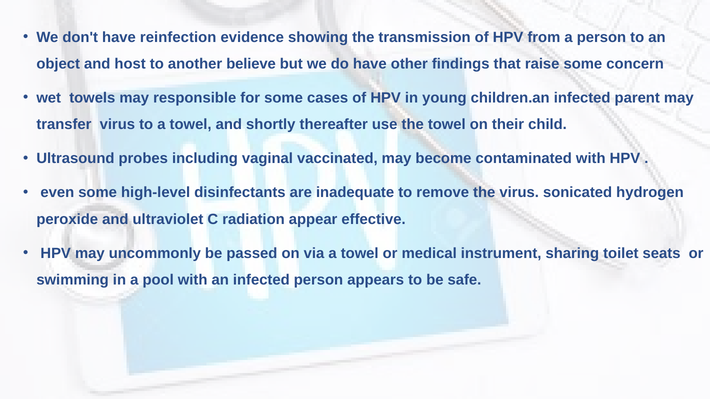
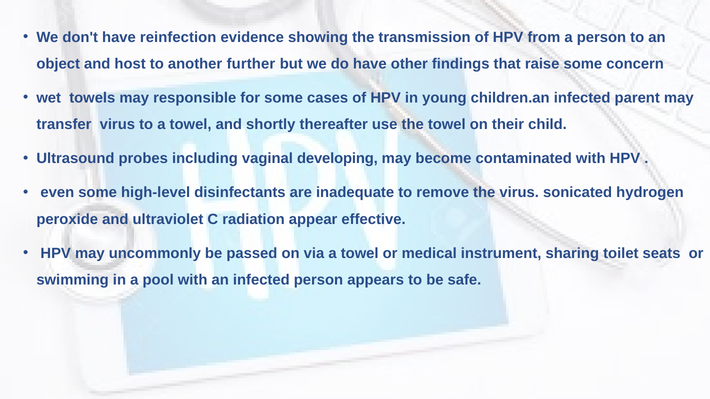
believe: believe -> further (251, 64)
vaccinated: vaccinated -> developing (337, 159)
